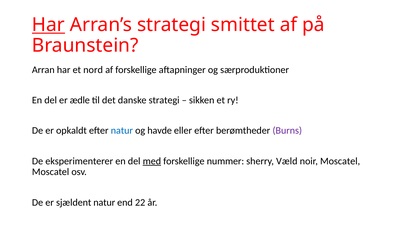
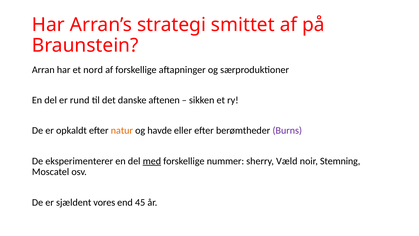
Har underline: present -> none (48, 25)
ædle: ædle -> rund (80, 100)
danske strategi: strategi -> aftenen (164, 100)
natur colour: blue -> orange (122, 130)
noir Moscatel: Moscatel -> Stemning (340, 161)
sjældent natur: natur -> vores (104, 202)
22: 22 -> 45 (140, 202)
